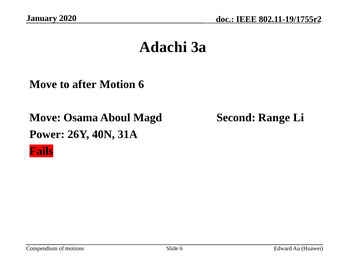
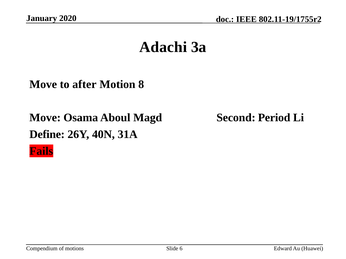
Motion 6: 6 -> 8 (141, 84)
Range: Range -> Period (274, 118)
Power: Power -> Define (47, 135)
